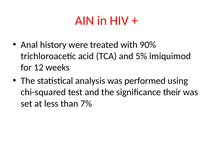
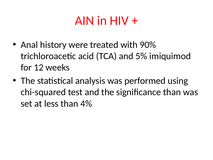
significance their: their -> than (172, 92)
7%: 7% -> 4% (86, 103)
